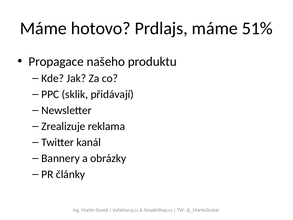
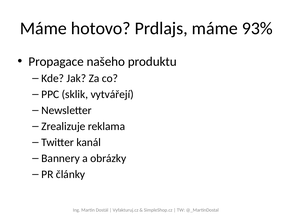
51%: 51% -> 93% (257, 28)
přidávají: přidávají -> vytvářejí (112, 94)
